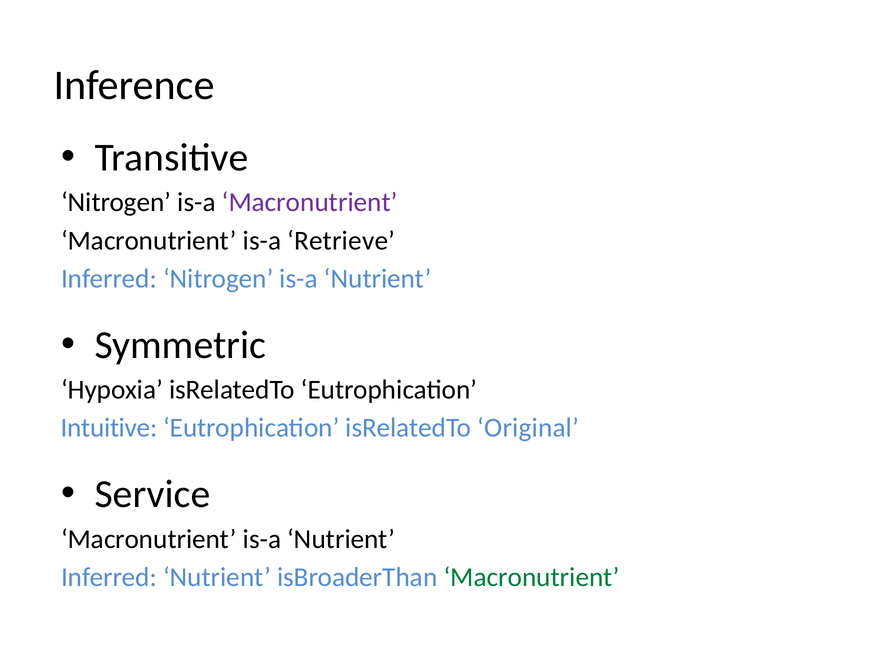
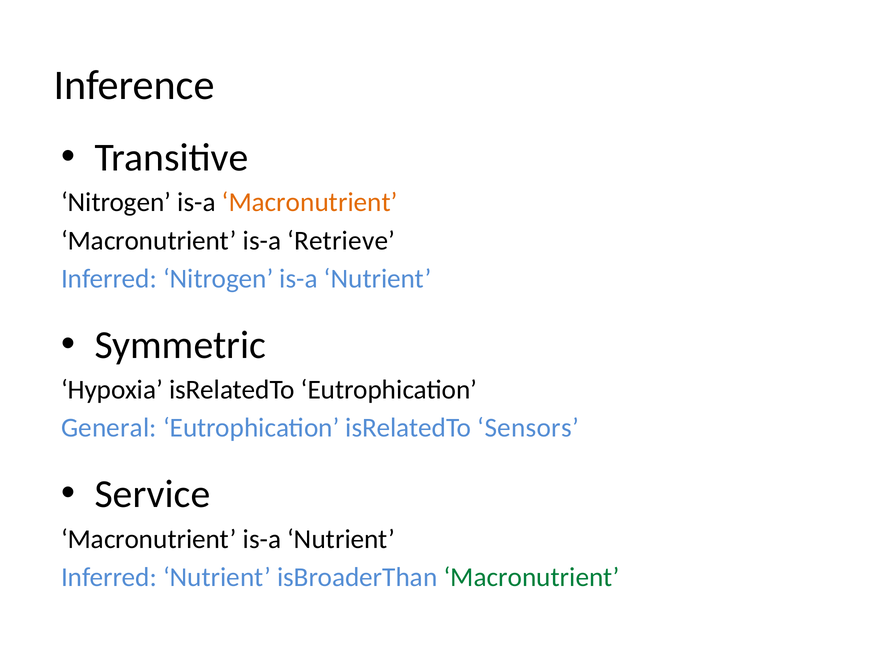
Macronutrient colour: purple -> orange (310, 202)
Intuitive: Intuitive -> General (109, 428)
Original: Original -> Sensors (528, 428)
